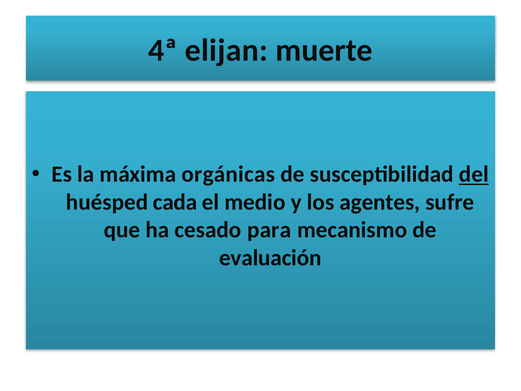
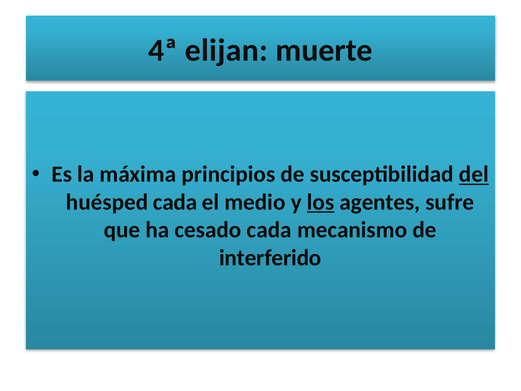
orgánicas: orgánicas -> principios (228, 174)
los underline: none -> present (321, 202)
cesado para: para -> cada (269, 230)
evaluación: evaluación -> interferido (270, 258)
